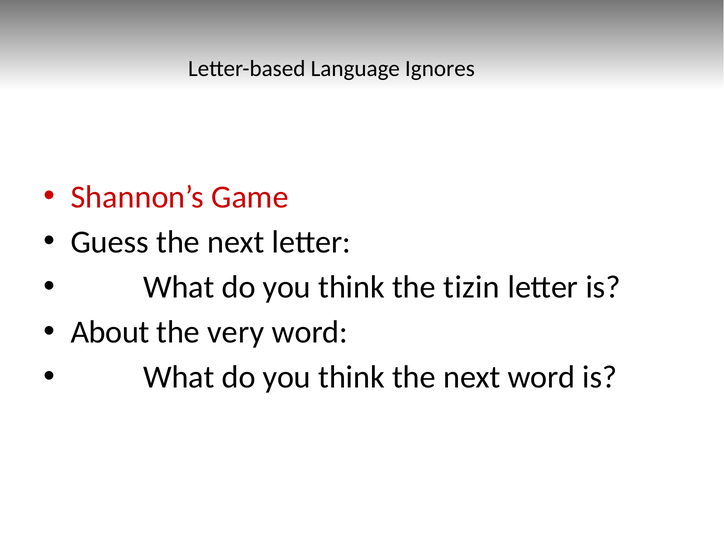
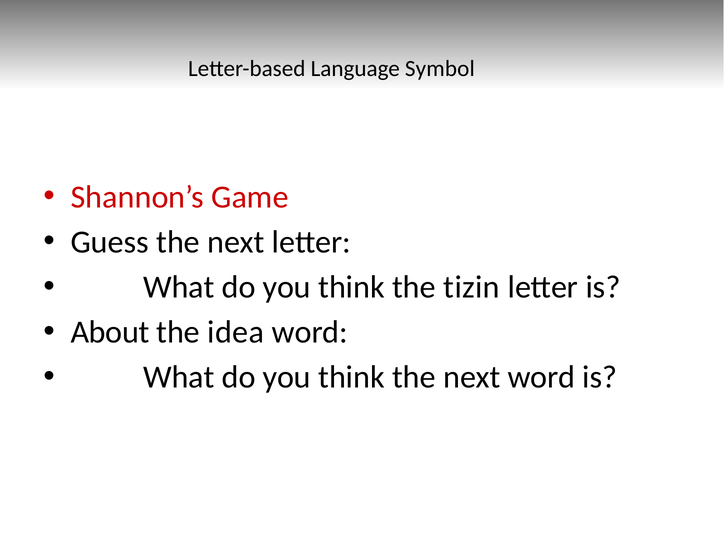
Ignores: Ignores -> Symbol (440, 69)
very: very -> idea (236, 332)
